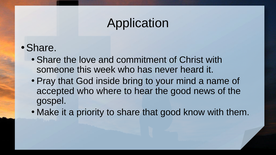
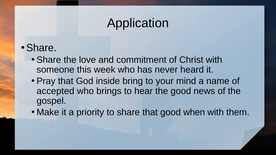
where: where -> brings (109, 91)
know: know -> when (194, 112)
